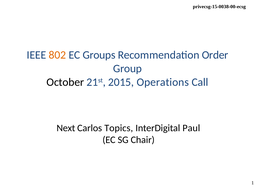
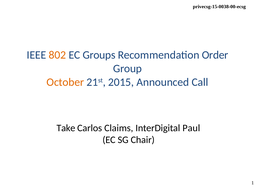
October colour: black -> orange (65, 82)
Operations: Operations -> Announced (163, 82)
Next: Next -> Take (66, 128)
Topics: Topics -> Claims (119, 128)
